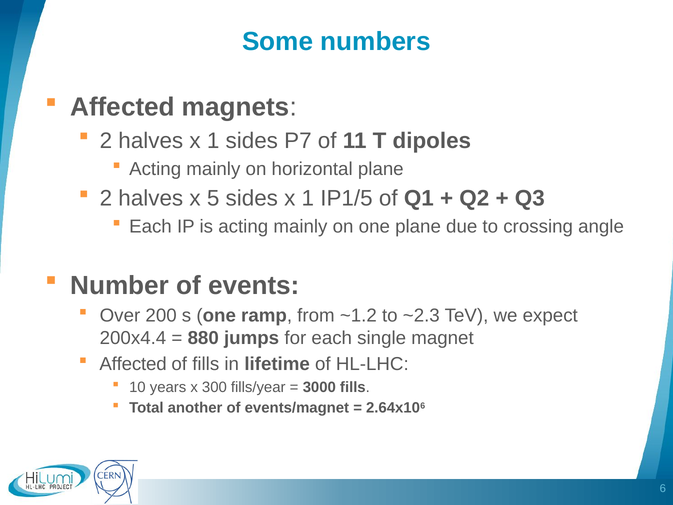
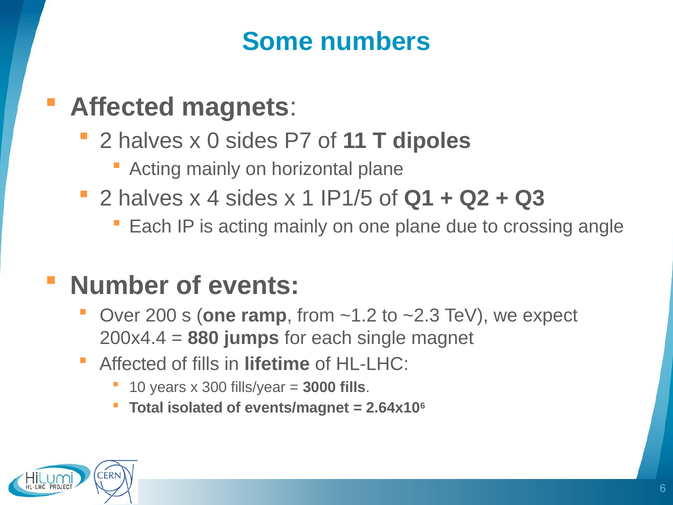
halves x 1: 1 -> 0 (213, 141)
5: 5 -> 4 (213, 198)
another: another -> isolated (195, 408)
